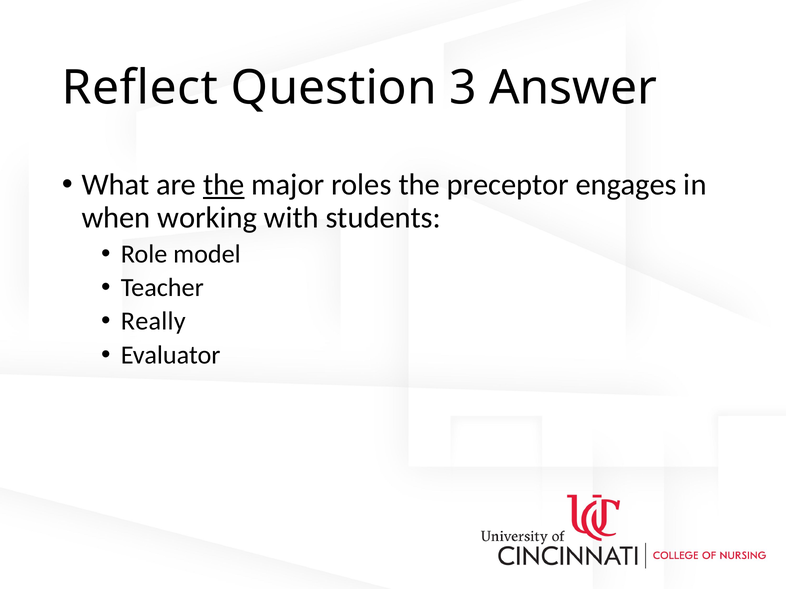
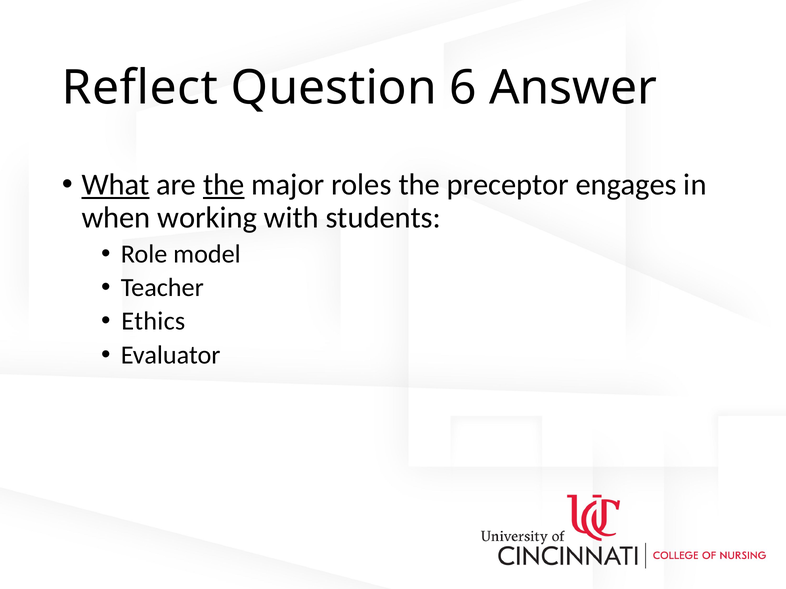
3: 3 -> 6 (463, 88)
What underline: none -> present (115, 185)
Really: Really -> Ethics (153, 322)
